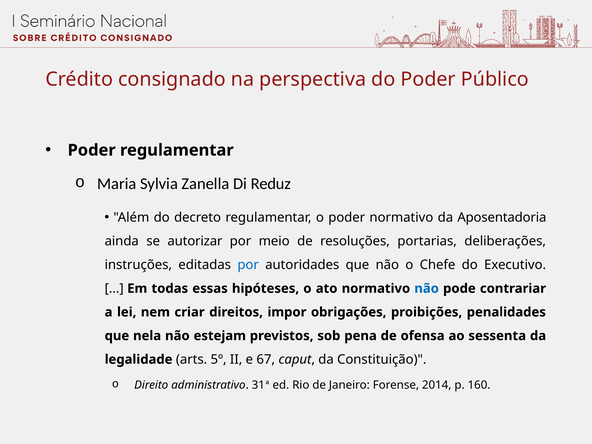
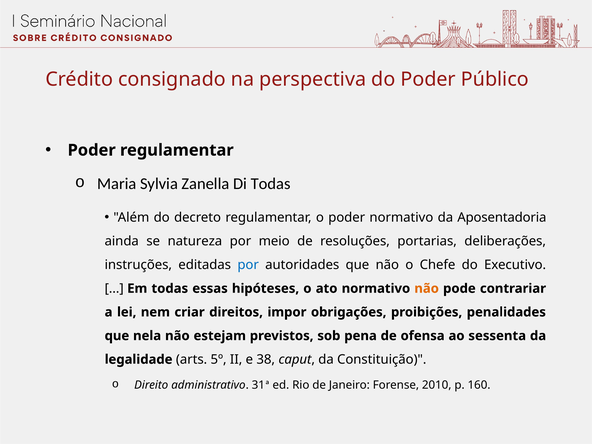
Di Reduz: Reduz -> Todas (271, 184)
autorizar: autorizar -> natureza (195, 241)
não colour: blue -> orange (427, 288)
67: 67 -> 38 (266, 359)
2014: 2014 -> 2010 (437, 385)
